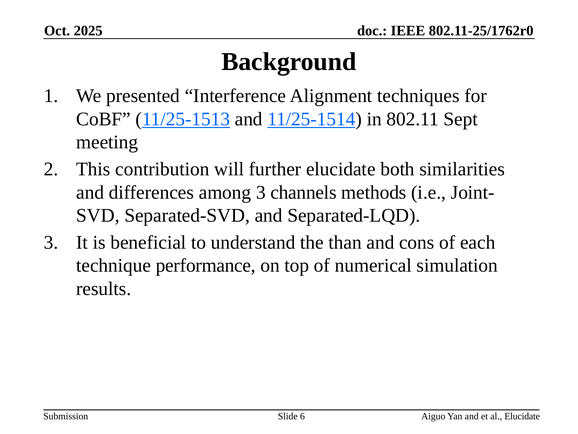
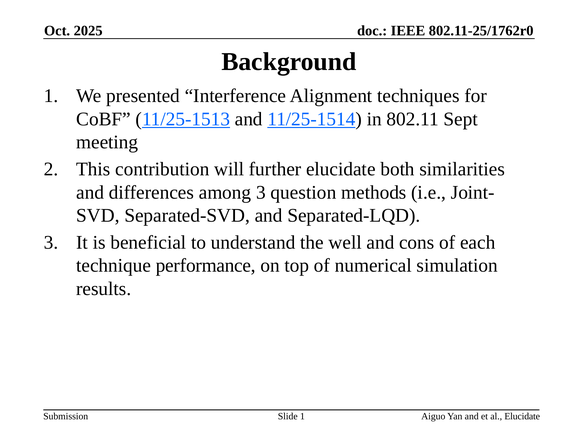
channels: channels -> question (303, 192)
than: than -> well (345, 242)
Slide 6: 6 -> 1 (302, 416)
